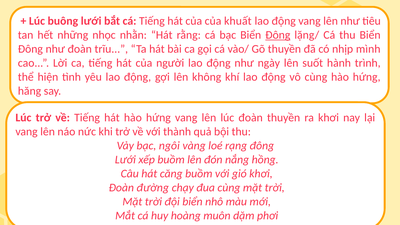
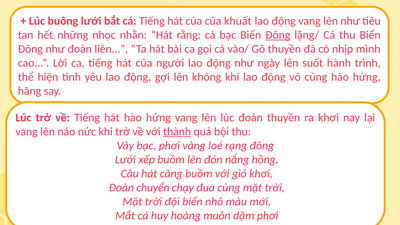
trĩu: trĩu -> liên (111, 49)
thành underline: none -> present (177, 132)
bạc ngôi: ngôi -> phơi (169, 146)
đường: đường -> chuyển (153, 188)
